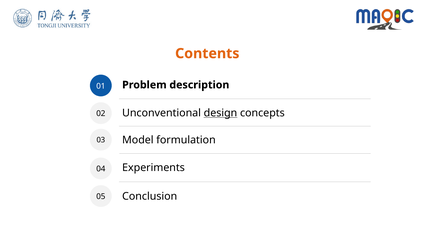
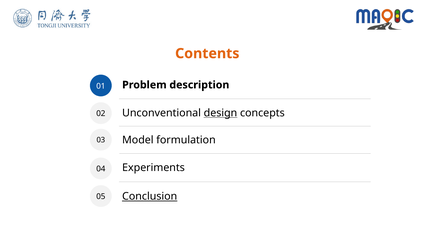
Conclusion underline: none -> present (150, 197)
